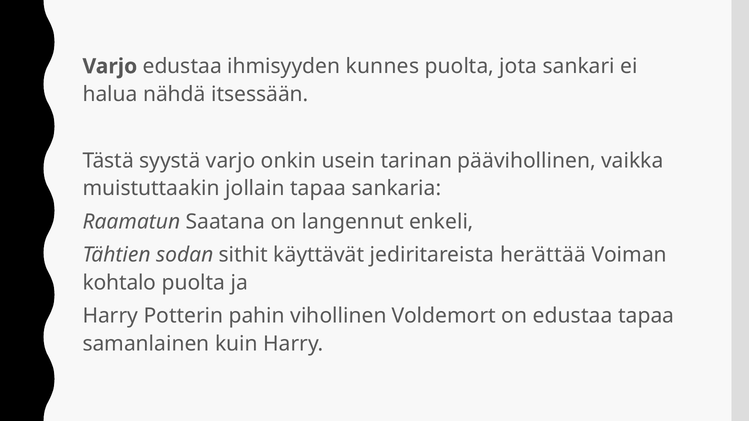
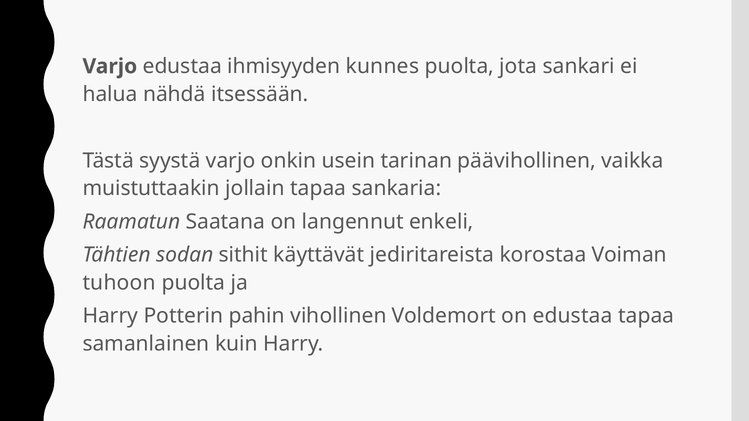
herättää: herättää -> korostaa (543, 255)
kohtalo: kohtalo -> tuhoon (119, 283)
